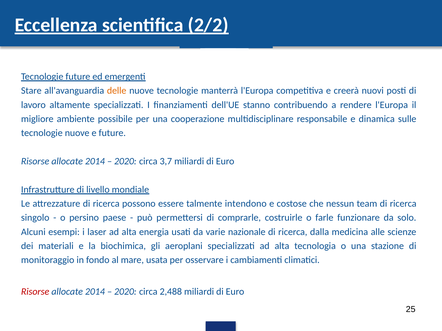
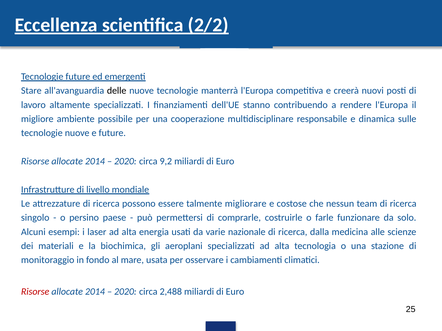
delle colour: orange -> black (117, 91)
3,7: 3,7 -> 9,2 (166, 161)
intendono: intendono -> migliorare (246, 204)
